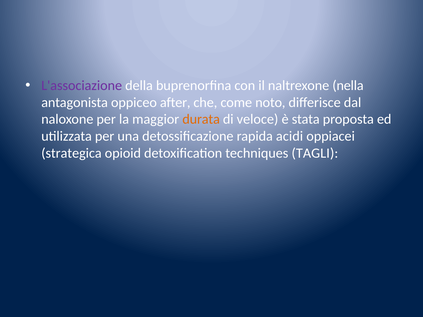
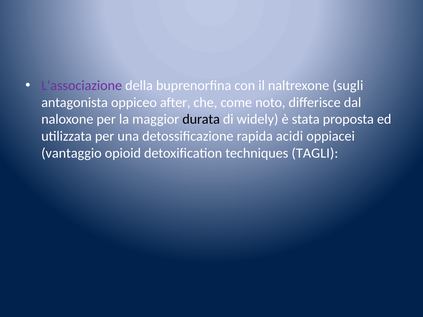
nella: nella -> sugli (348, 86)
durata colour: orange -> black (201, 119)
veloce: veloce -> widely (258, 119)
strategica: strategica -> vantaggio (71, 153)
